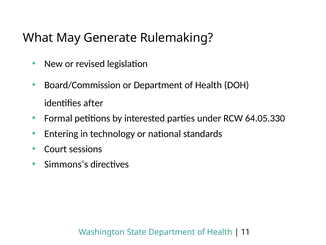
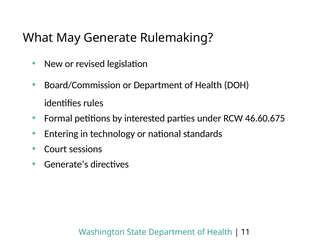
after: after -> rules (93, 103)
64.05.330: 64.05.330 -> 46.60.675 (265, 118)
Simmons’s: Simmons’s -> Generate’s (66, 164)
